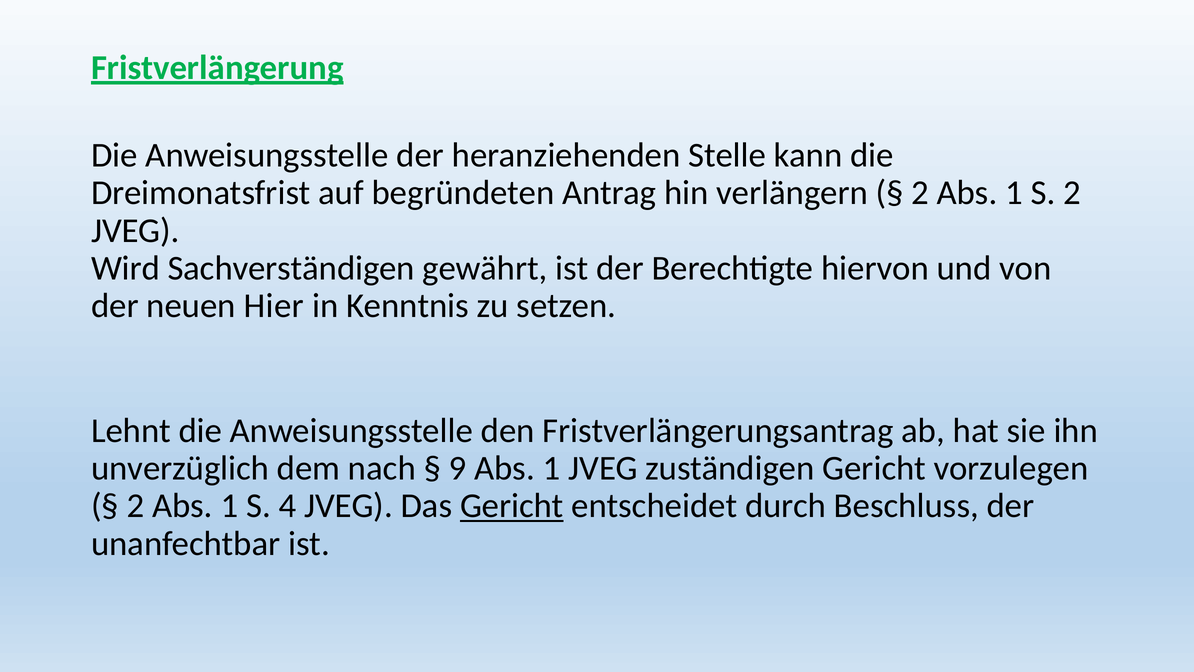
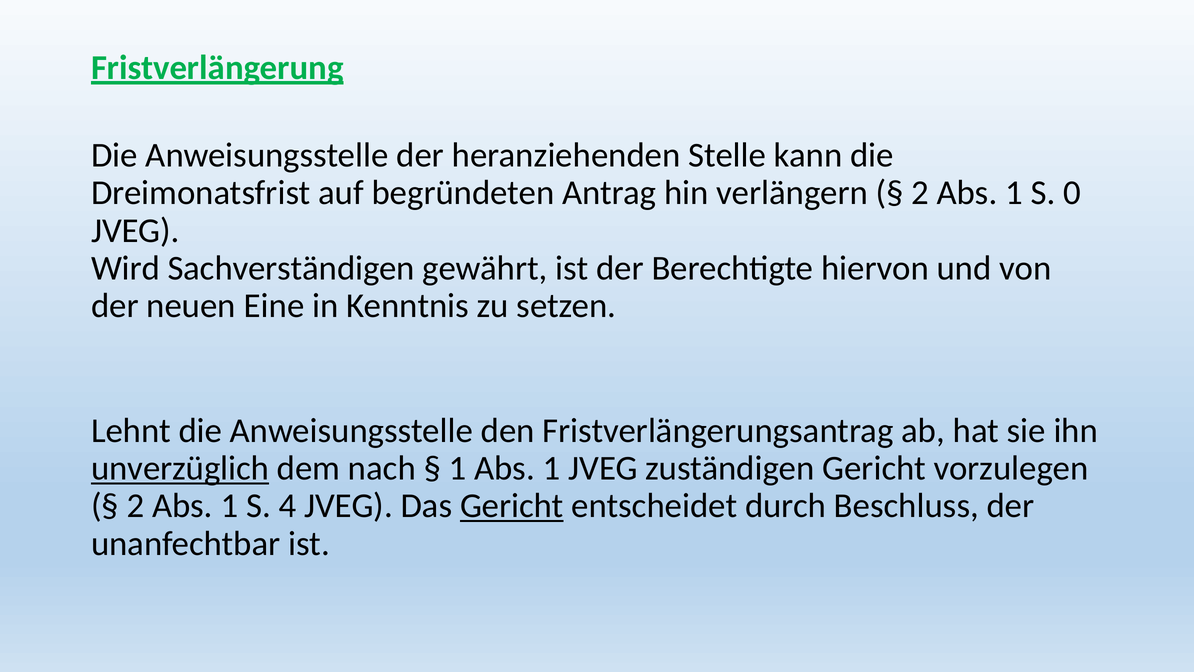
S 2: 2 -> 0 (1072, 193)
Hier: Hier -> Eine (274, 306)
unverzüglich underline: none -> present (180, 468)
9: 9 -> 1 (458, 468)
